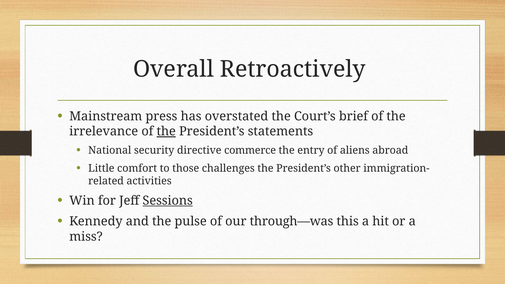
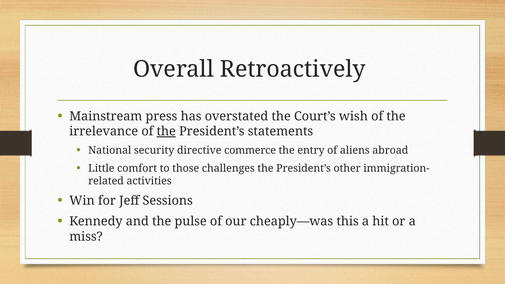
brief: brief -> wish (353, 116)
Sessions underline: present -> none (168, 201)
through—was: through—was -> cheaply—was (291, 221)
